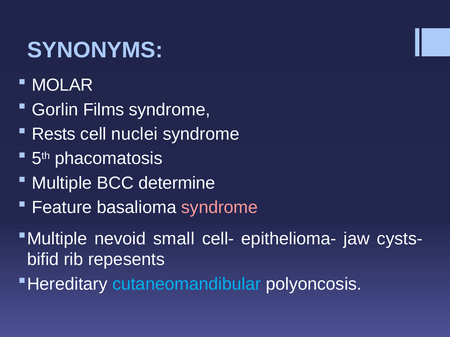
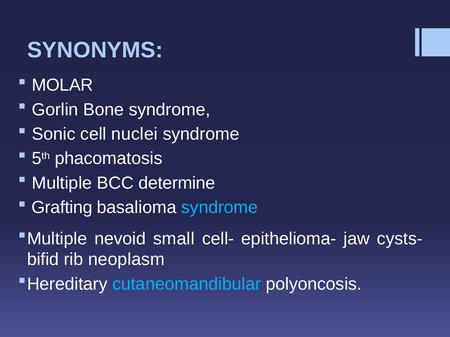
Films: Films -> Bone (104, 110)
Rests: Rests -> Sonic (54, 134)
Feature: Feature -> Grafting (62, 208)
syndrome colour: pink -> light blue (220, 208)
repesents: repesents -> neoplasm (126, 260)
